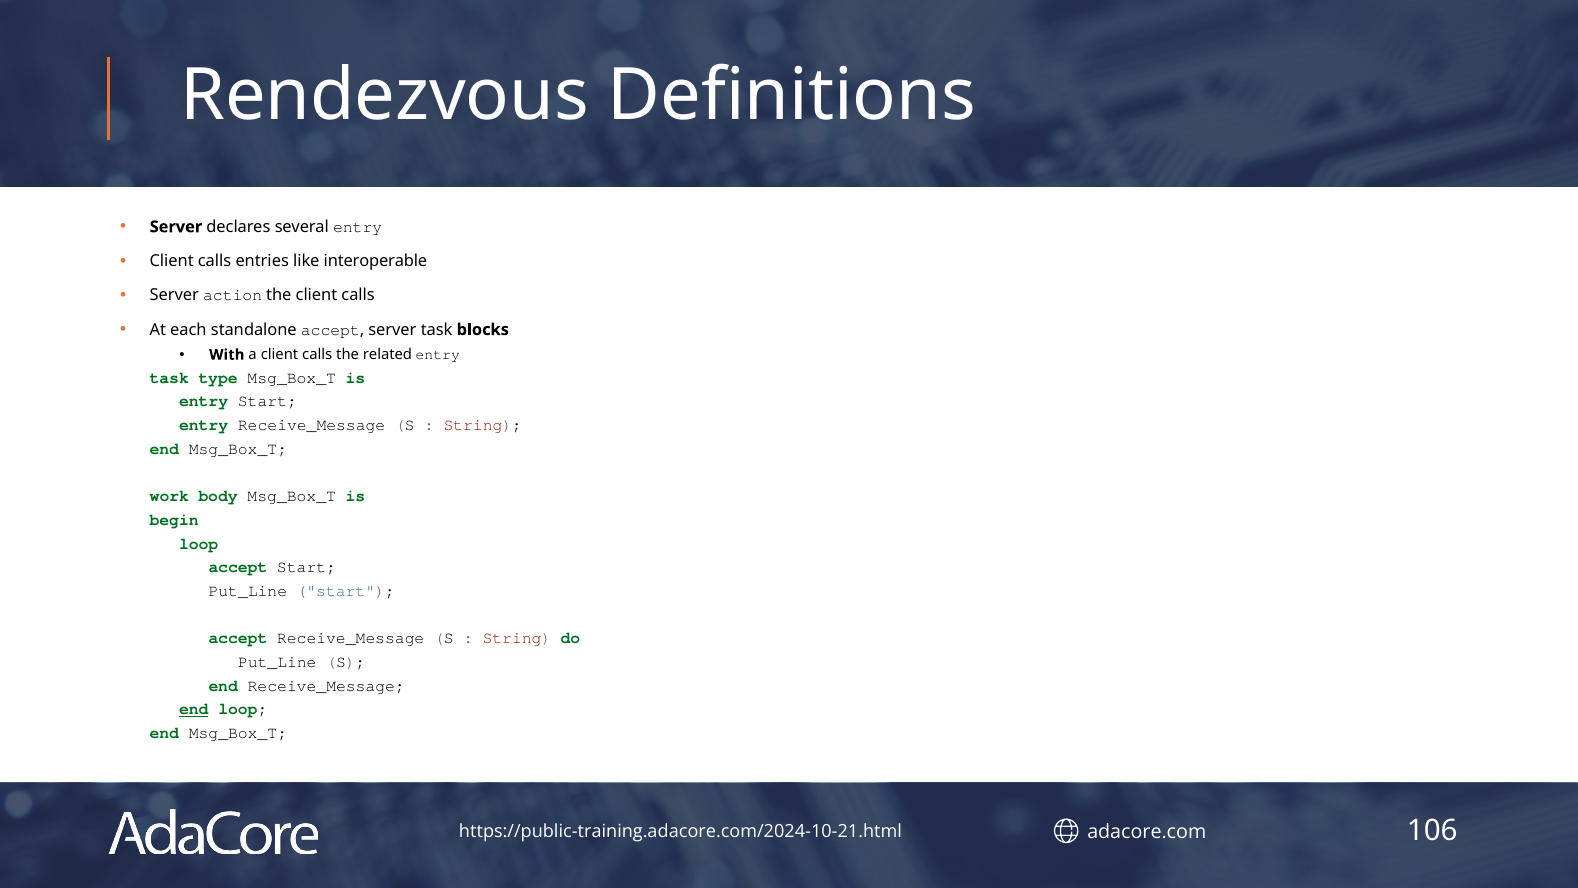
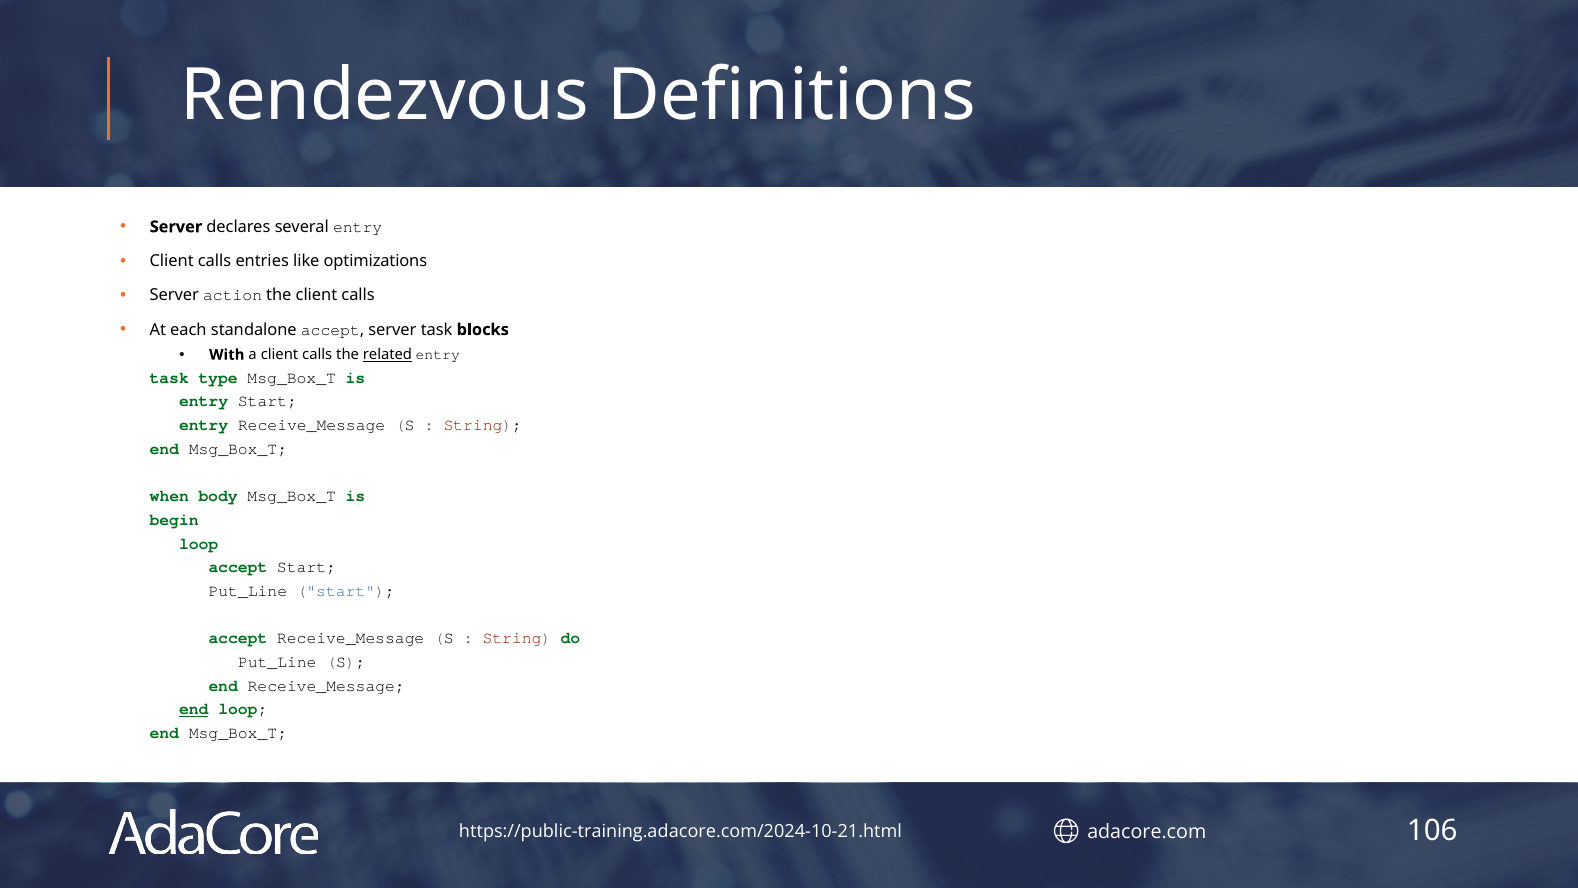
interoperable: interoperable -> optimizations (375, 261)
related underline: none -> present (387, 355)
work: work -> when (169, 496)
